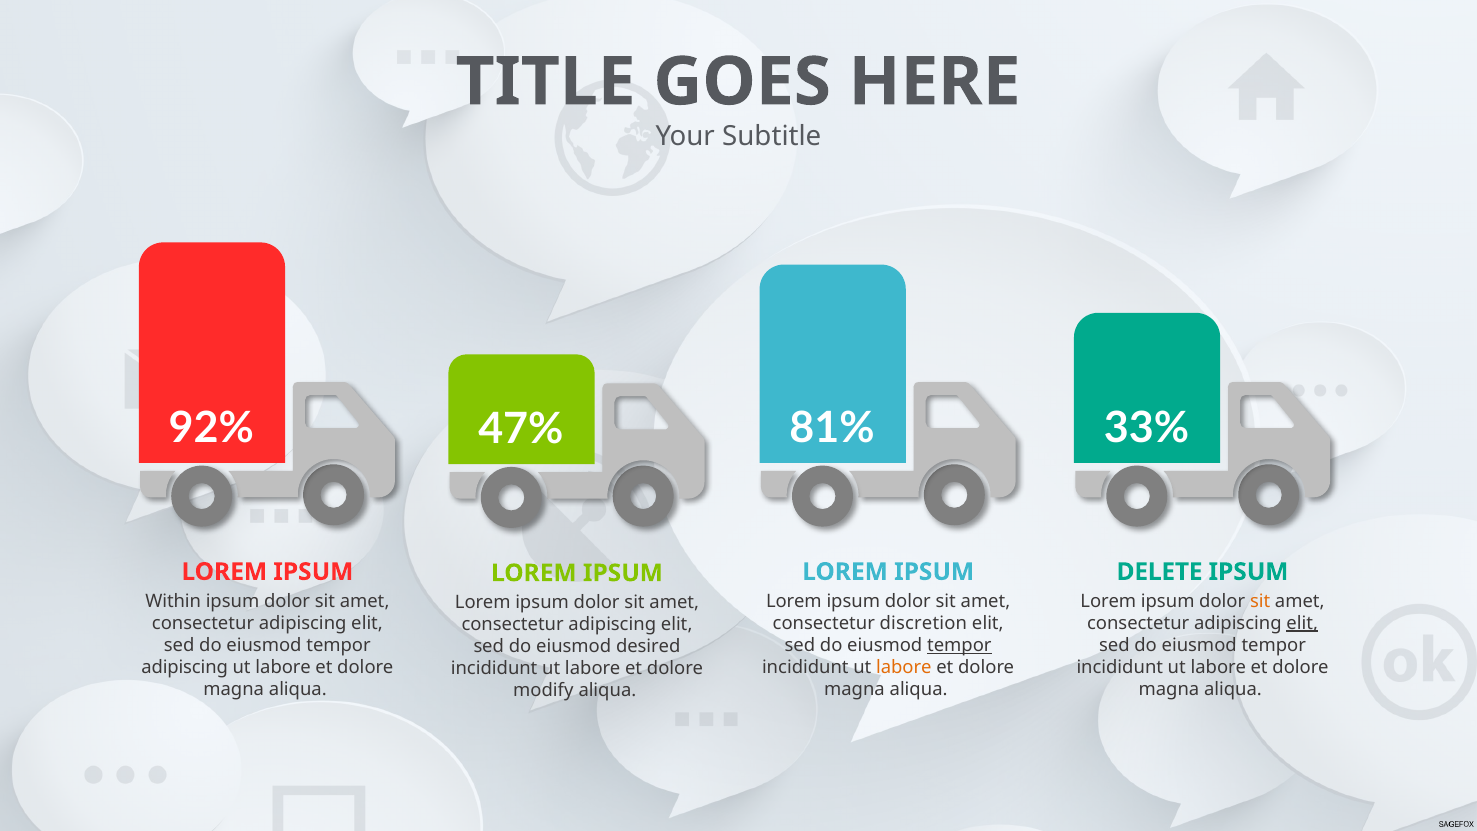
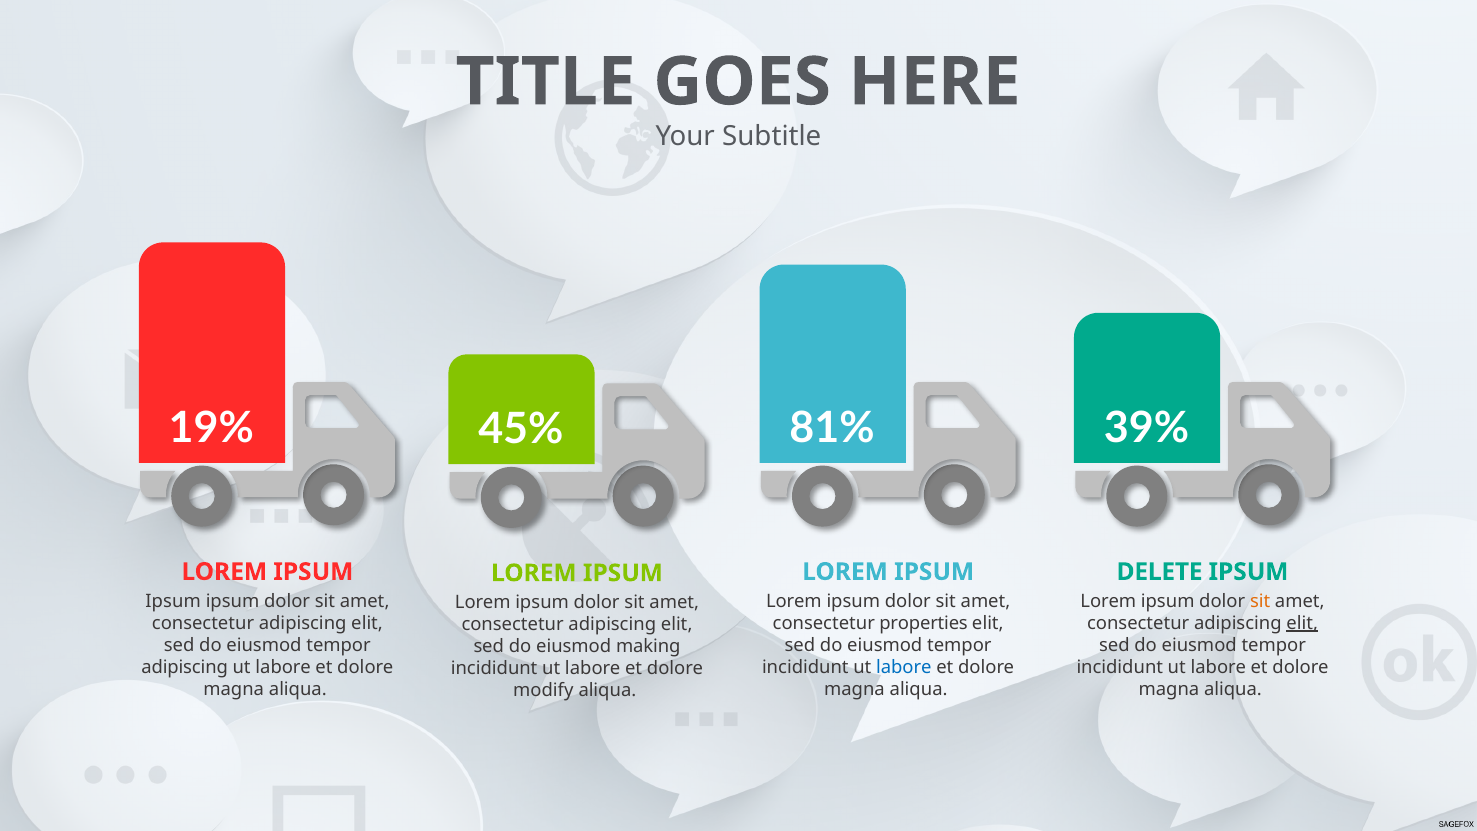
92%: 92% -> 19% (211, 428)
33%: 33% -> 39% (1146, 428)
47%: 47% -> 45% (521, 430)
Within: Within -> Ipsum (173, 601)
discretion: discretion -> properties (924, 623)
tempor underline: present -> none (959, 645)
desired: desired -> making (648, 646)
labore colour: orange -> blue (904, 667)
